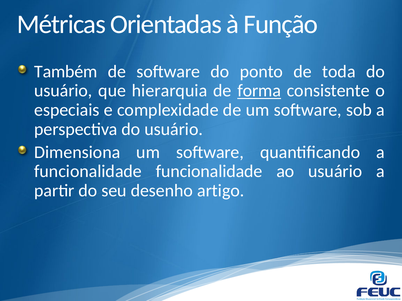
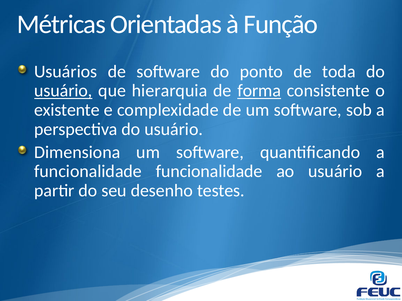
Também: Também -> Usuários (66, 72)
usuário underline: none -> present (63, 91)
especiais: especiais -> existente (67, 110)
artigo: artigo -> testes (221, 191)
